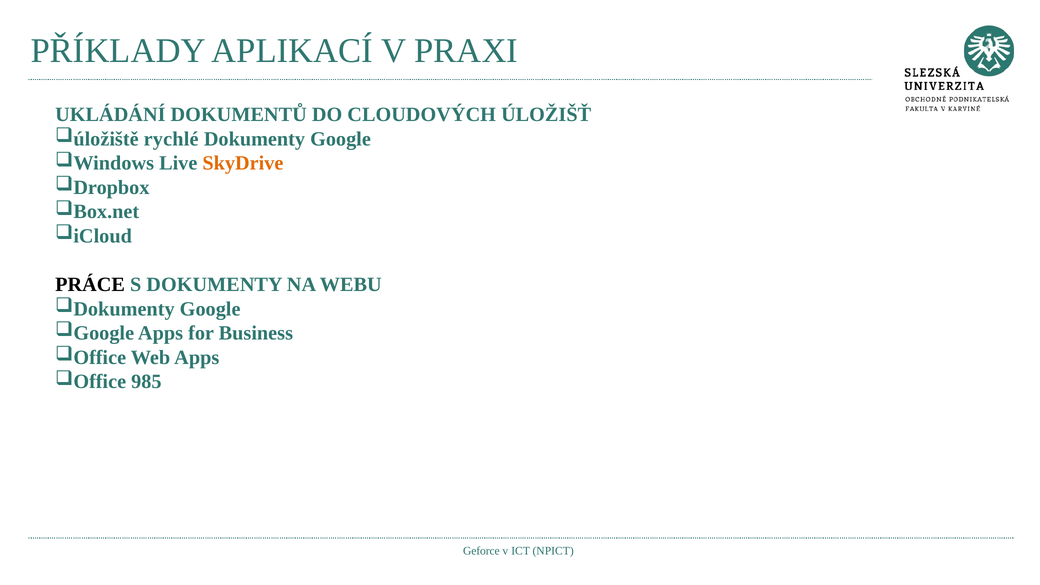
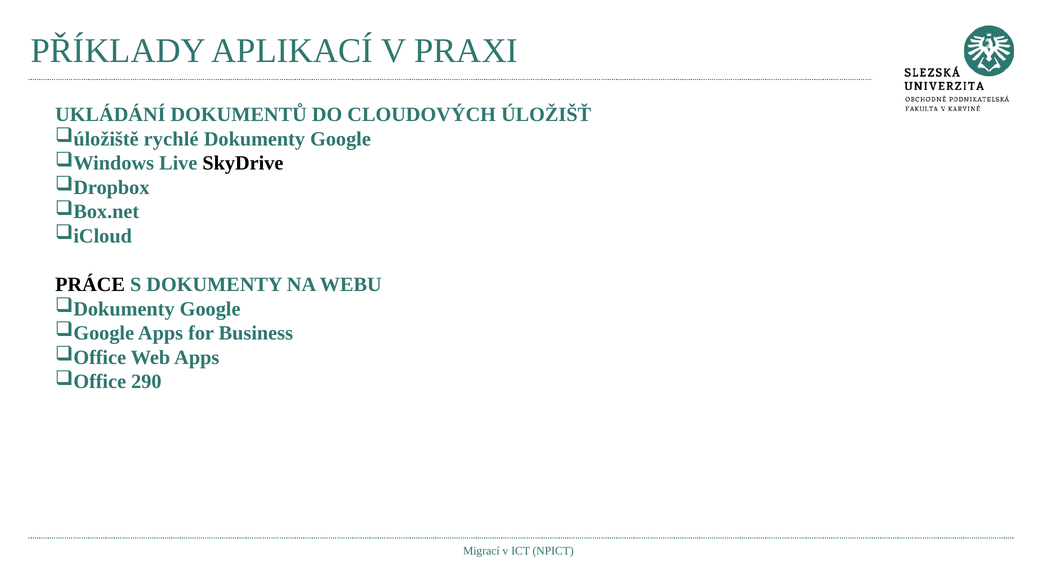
SkyDrive colour: orange -> black (243, 163)
985: 985 -> 290 (146, 382)
Geforce: Geforce -> Migrací (481, 551)
